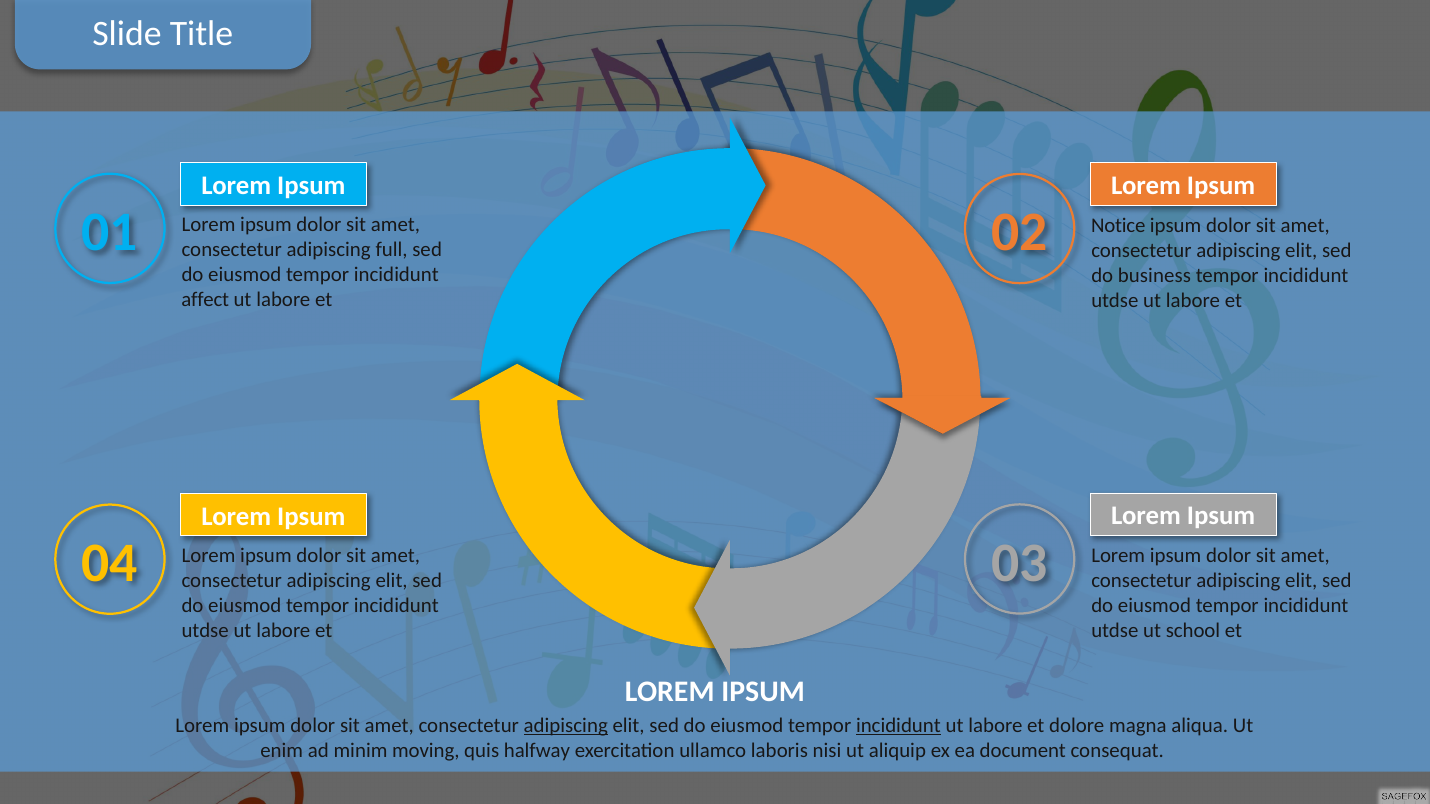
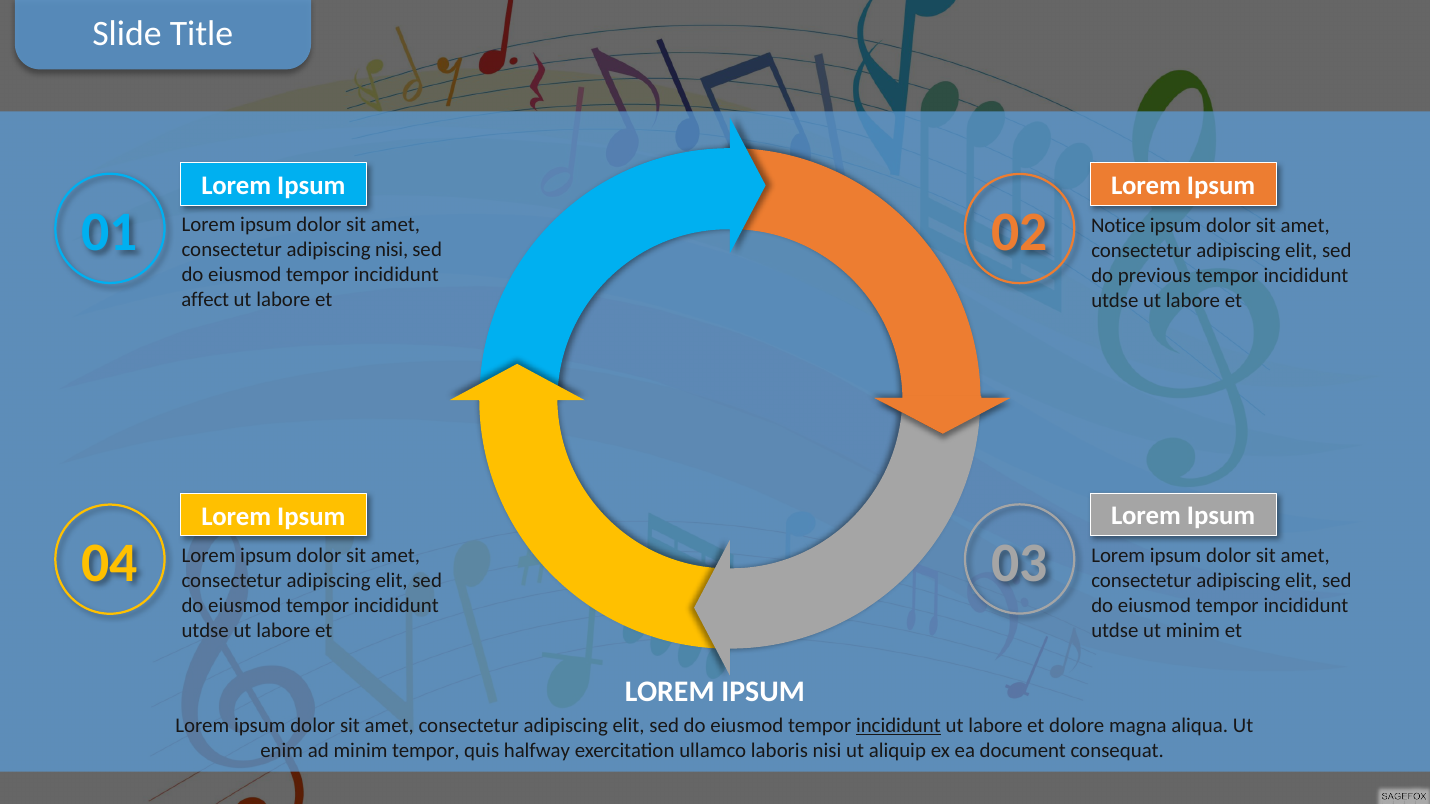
adipiscing full: full -> nisi (392, 250)
business: business -> previous (1154, 275)
ut school: school -> minim (1193, 631)
adipiscing underline: present -> none (566, 726)
minim moving: moving -> tempor (426, 751)
